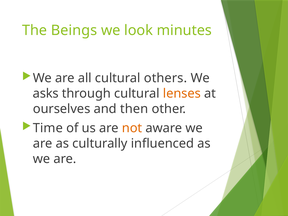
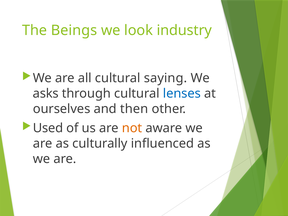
minutes: minutes -> industry (184, 30)
others: others -> saying (165, 78)
lenses colour: orange -> blue (182, 93)
Time: Time -> Used (48, 128)
